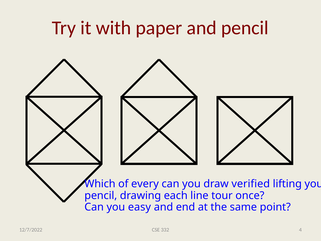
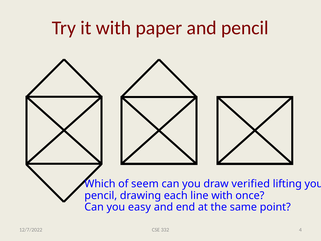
every: every -> seem (145, 184)
line tour: tour -> with (222, 195)
